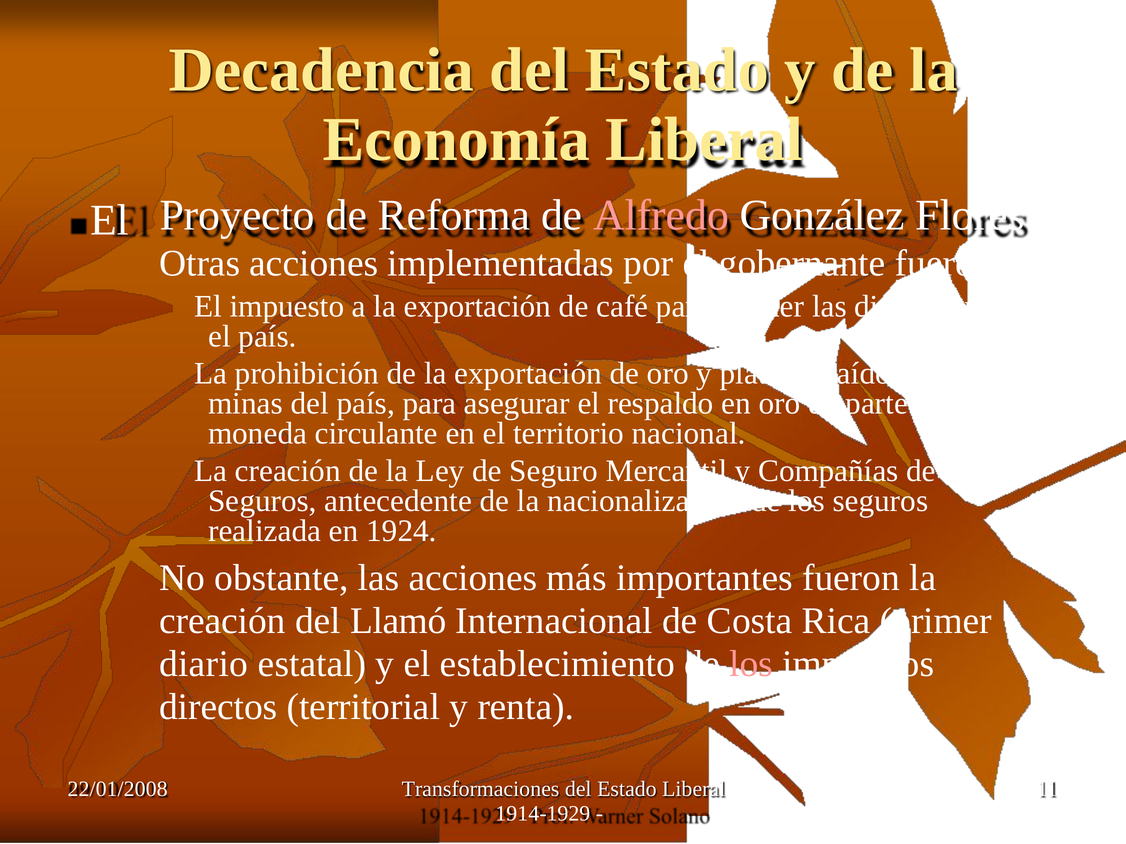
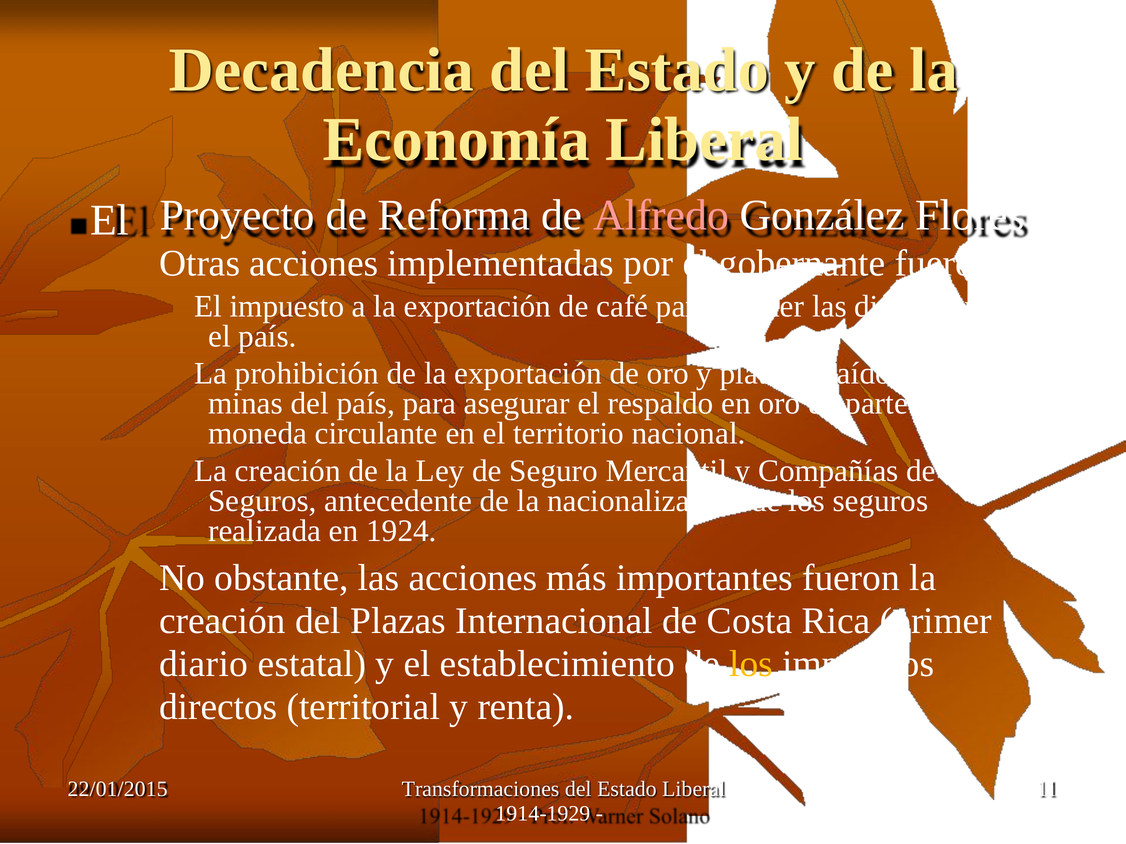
Llamó: Llamó -> Plazas (398, 621)
los colour: pink -> yellow (751, 664)
22/01/2008: 22/01/2008 -> 22/01/2015 (118, 790)
